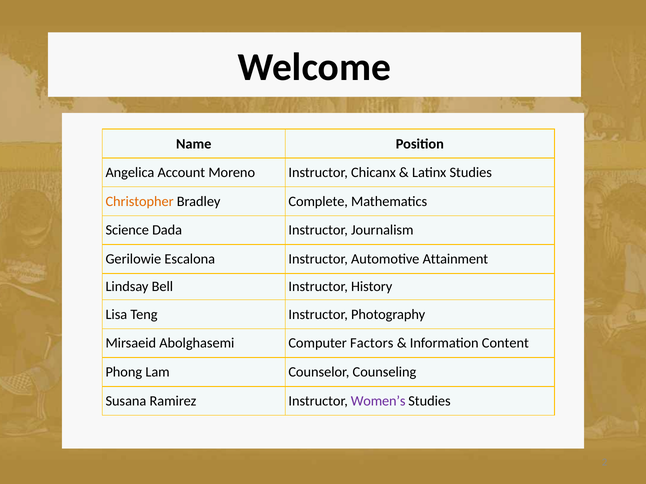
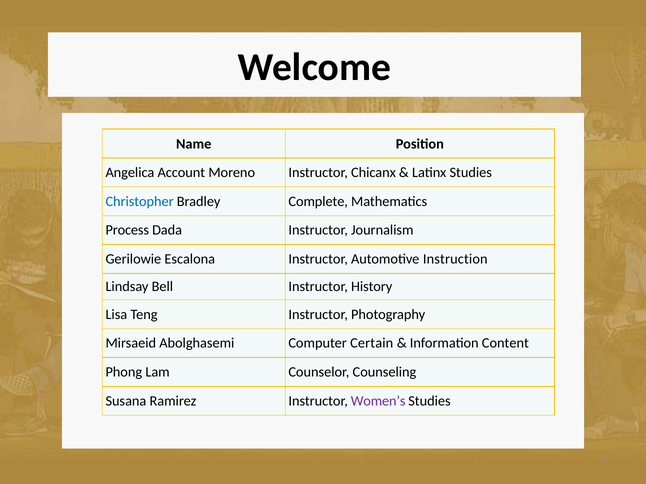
Christopher colour: orange -> blue (140, 202)
Science: Science -> Process (127, 230)
Attainment: Attainment -> Instruction (455, 259)
Factors: Factors -> Certain (372, 344)
